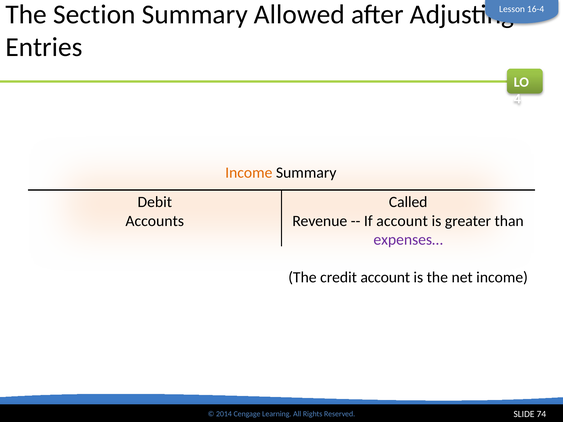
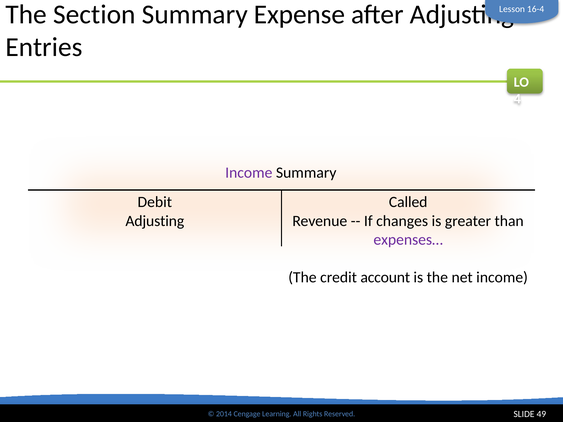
Allowed: Allowed -> Expense (299, 14)
Income colour: orange -> purple (249, 173)
Accounts: Accounts -> Adjusting (155, 221)
If account: account -> changes (402, 221)
74: 74 -> 49 (541, 414)
